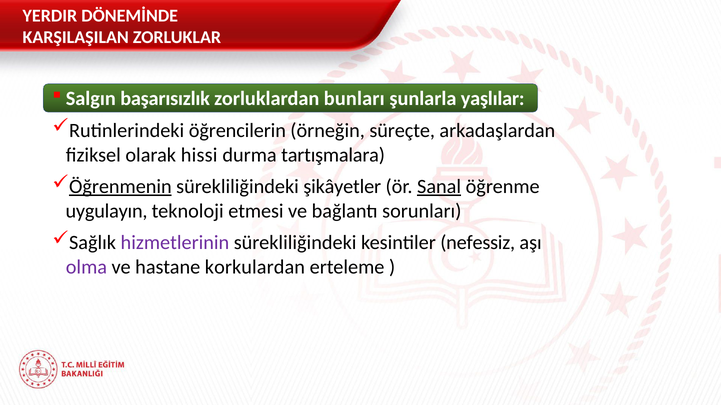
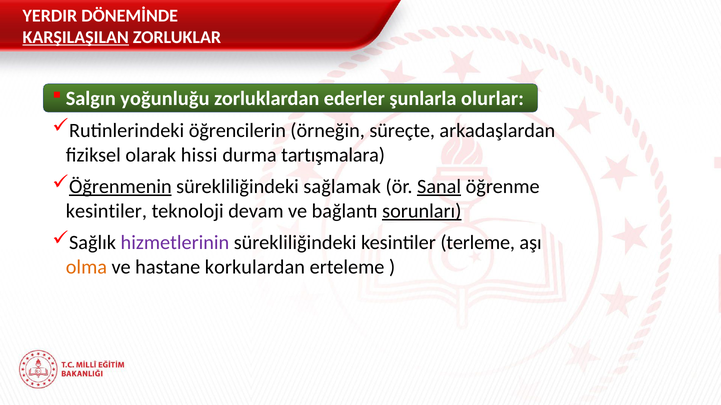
KARŞILAŞILAN underline: none -> present (76, 37)
başarısızlık: başarısızlık -> yoğunluğu (165, 99)
bunları: bunları -> ederler (354, 99)
yaşlılar: yaşlılar -> olurlar (492, 99)
şikâyetler: şikâyetler -> sağlamak (342, 187)
uygulayın: uygulayın -> kesintiler (106, 211)
etmesi: etmesi -> devam (256, 211)
sorunları underline: none -> present (422, 211)
nefessiz: nefessiz -> terleme (478, 243)
olma colour: purple -> orange (86, 267)
